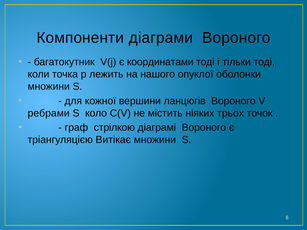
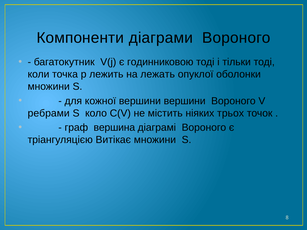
координатами: координатами -> годинниковою (160, 62)
нашого: нашого -> лежать (158, 74)
вершини ланцюгів: ланцюгів -> вершини (185, 101)
стрілкою: стрілкою -> вершина (114, 128)
